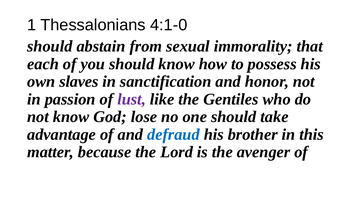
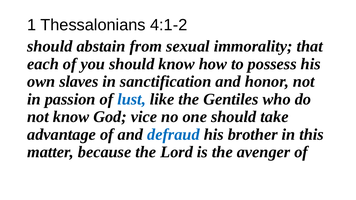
4:1-0: 4:1-0 -> 4:1-2 (169, 25)
lust colour: purple -> blue (132, 99)
lose: lose -> vice (144, 117)
